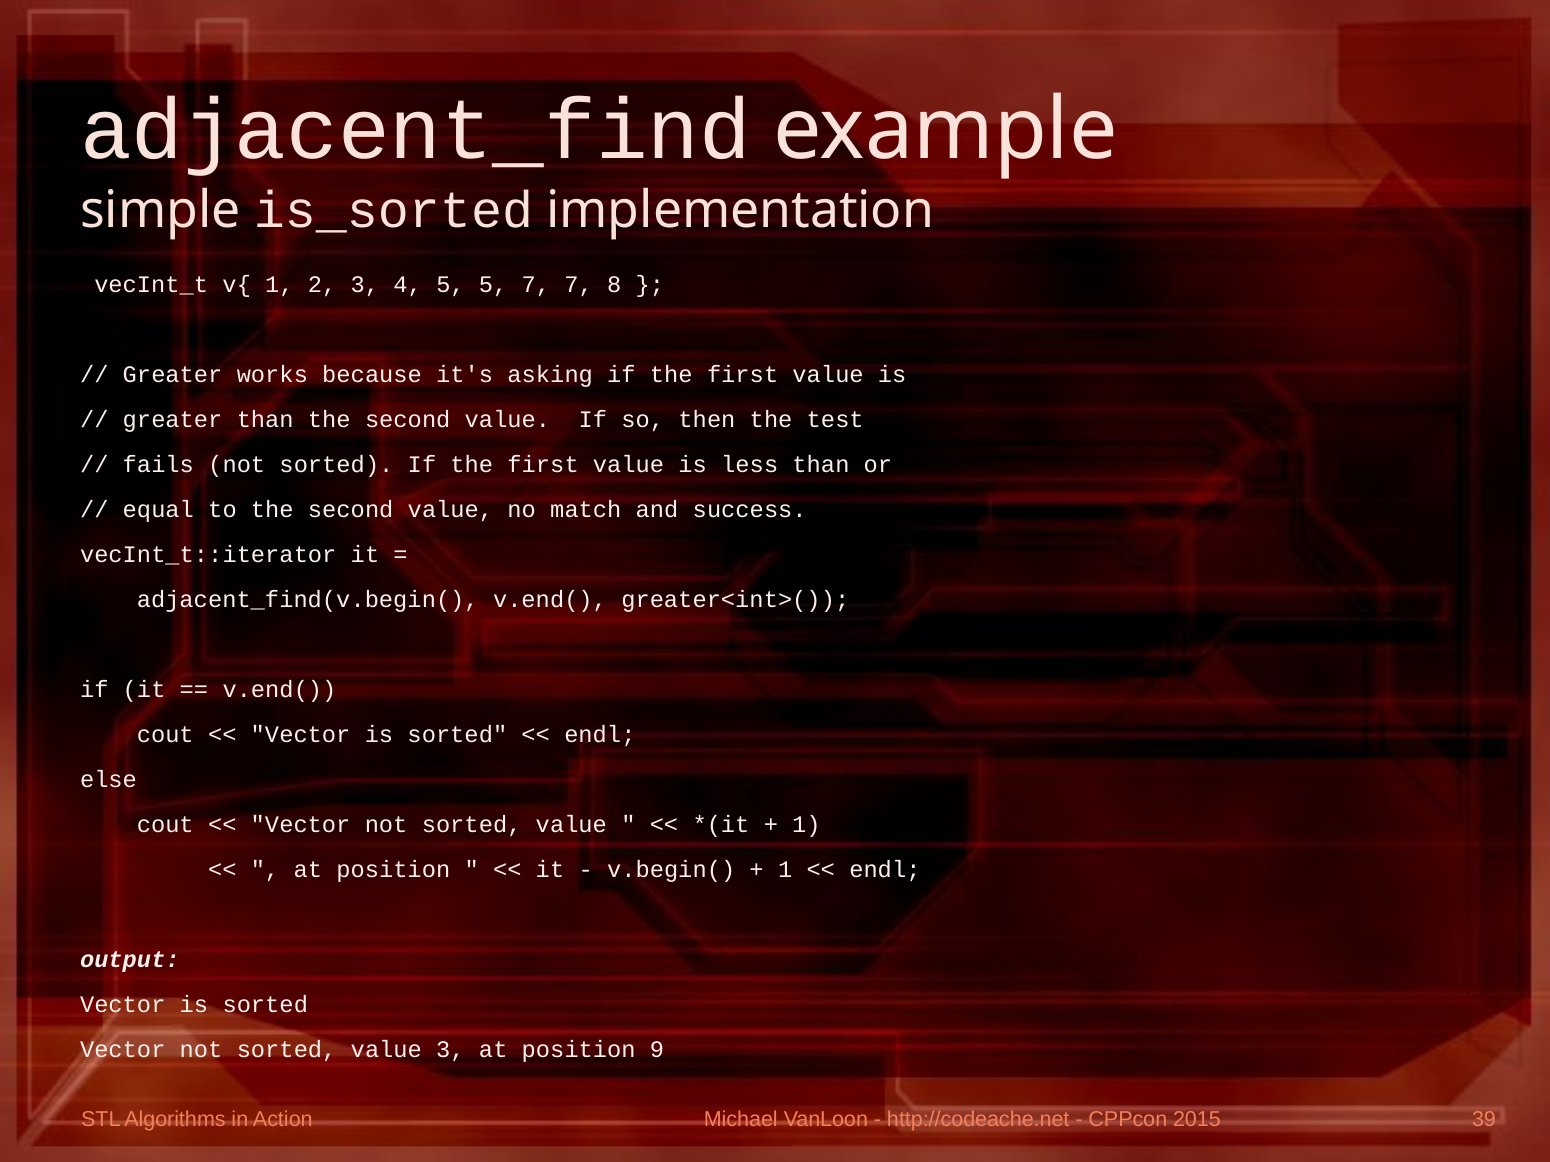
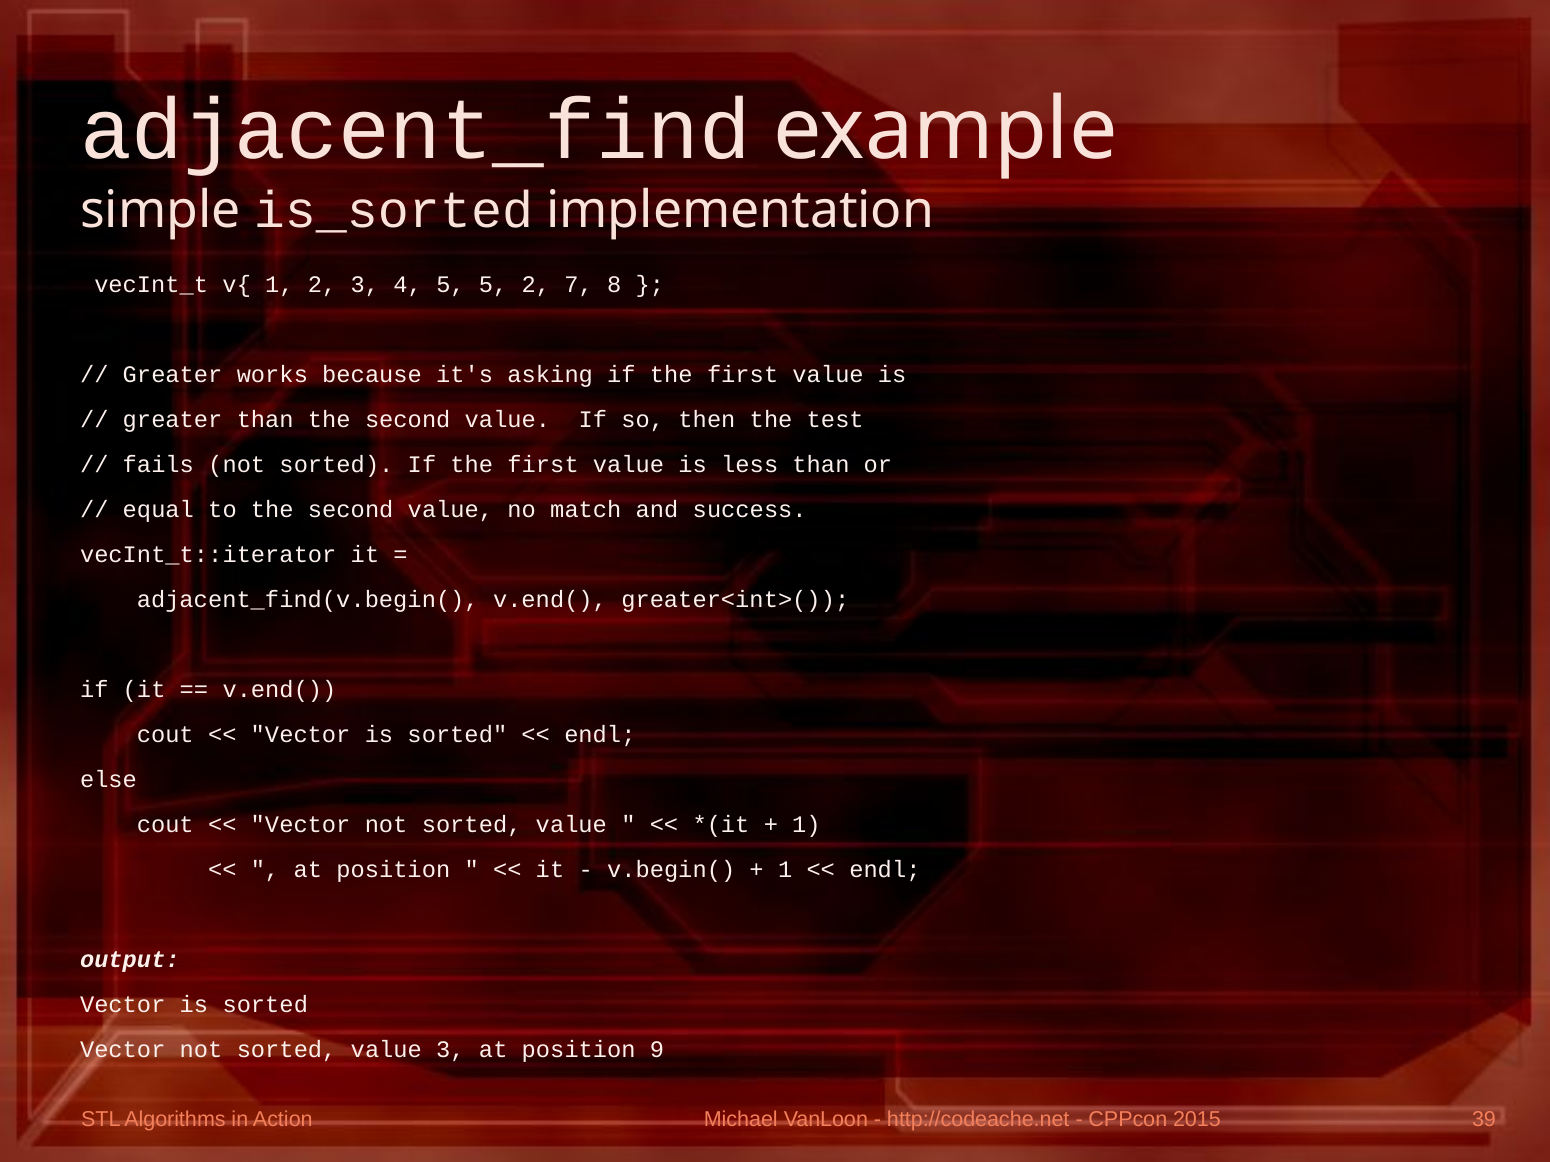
5 7: 7 -> 2 (536, 285)
